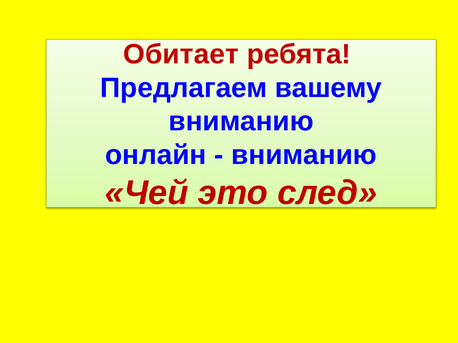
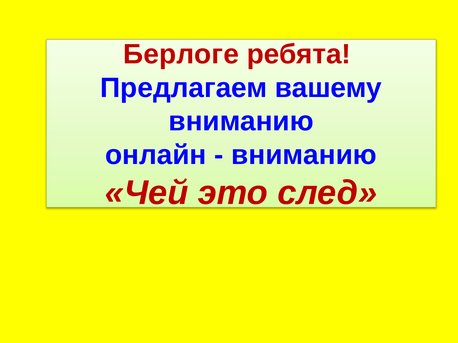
Обитает: Обитает -> Берлоге (181, 54)
